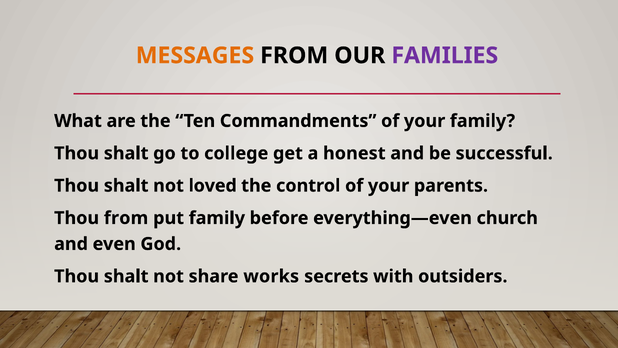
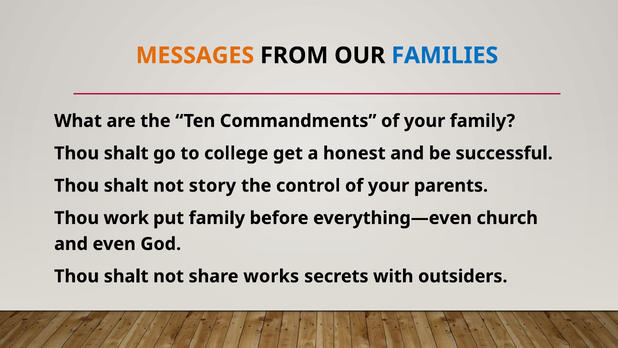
FAMILIES colour: purple -> blue (445, 55)
loved: loved -> story (212, 186)
Thou from: from -> work (126, 218)
